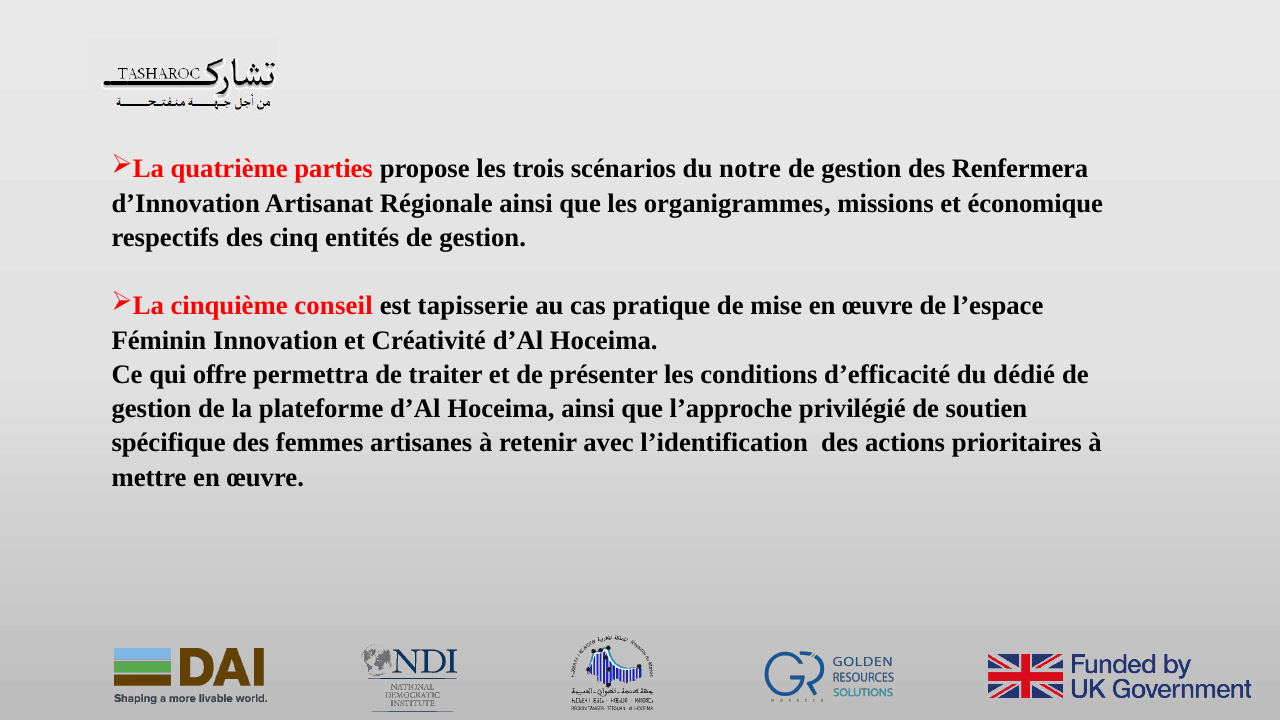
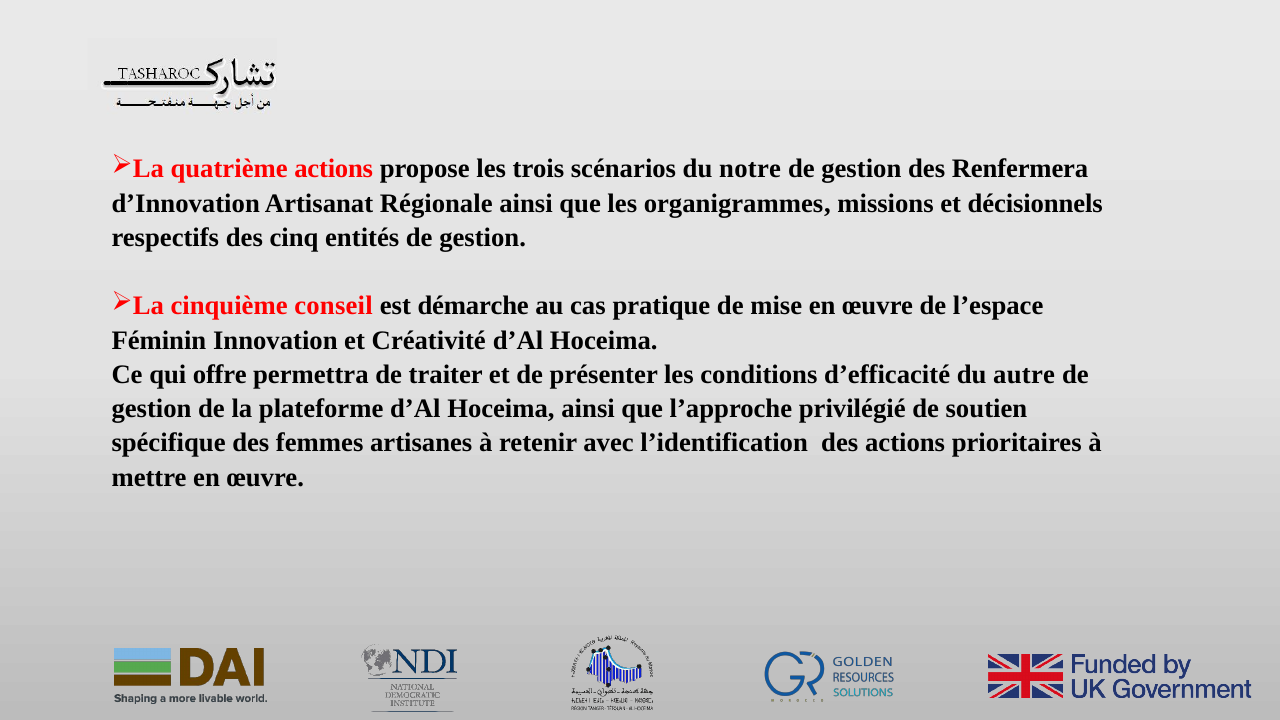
quatrième parties: parties -> actions (334, 169)
économique: économique -> décisionnels (1035, 203)
tapisserie: tapisserie -> démarche (473, 306)
dédié: dédié -> autre (1024, 375)
